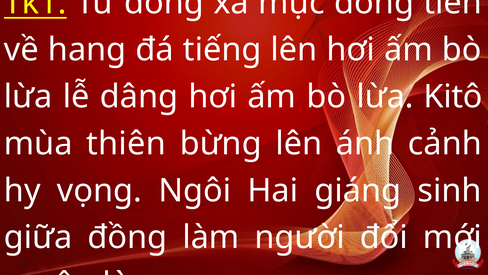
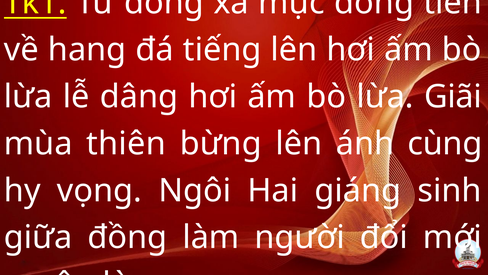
Kitô: Kitô -> Giãi (453, 97)
cảnh: cảnh -> cùng (445, 143)
